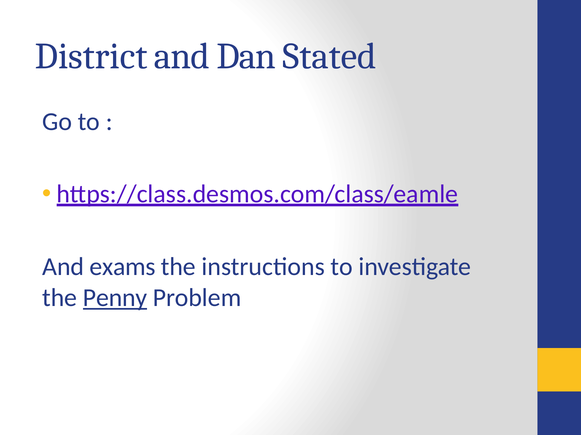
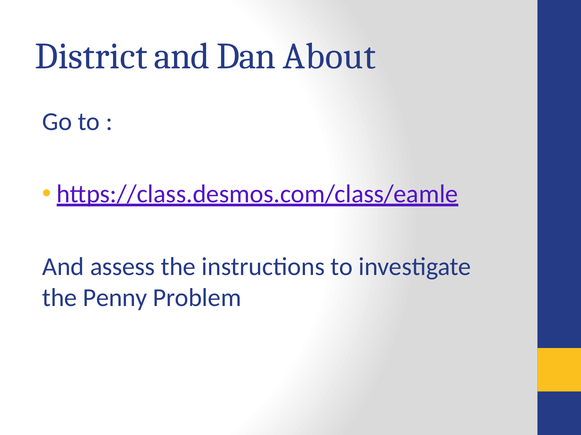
Stated: Stated -> About (329, 56)
exams: exams -> assess (123, 267)
Penny underline: present -> none (115, 298)
